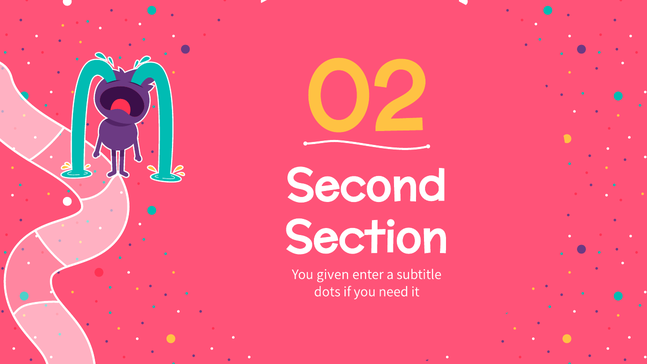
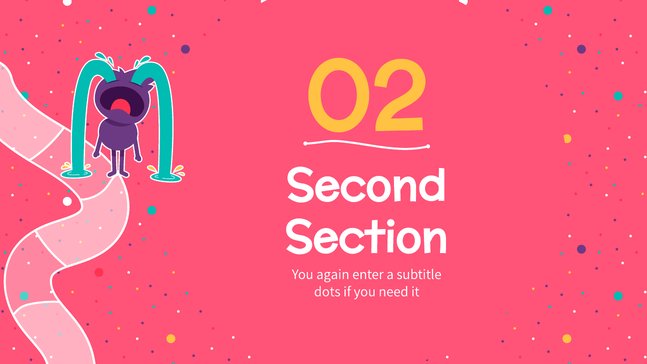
given: given -> again (333, 274)
